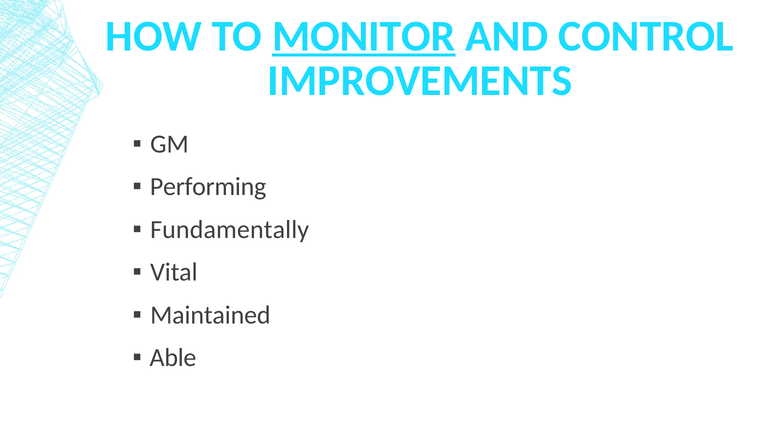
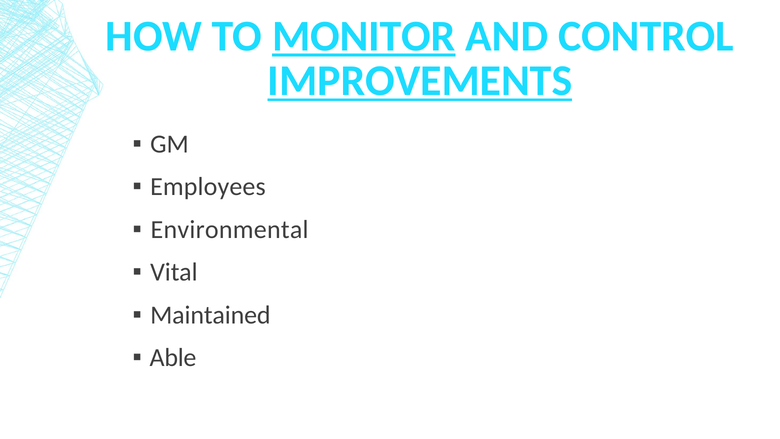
IMPROVEMENTS underline: none -> present (420, 81)
Performing: Performing -> Employees (208, 187)
Fundamentally: Fundamentally -> Environmental (230, 229)
